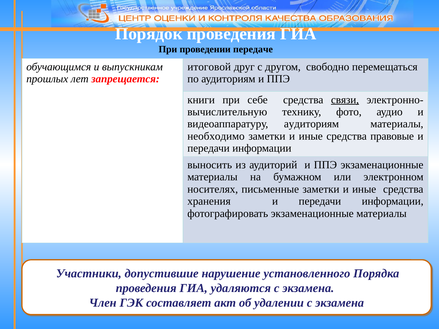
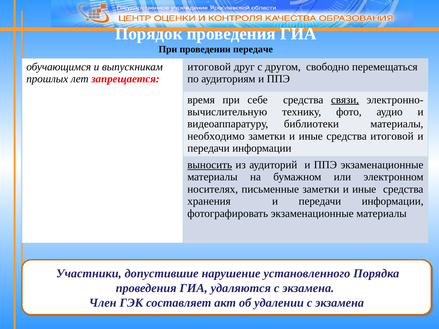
книги: книги -> время (201, 100)
видеоаппаратуру аудиториям: аудиториям -> библиотеки (311, 124)
средства правовые: правовые -> итоговой (392, 136)
выносить underline: none -> present (210, 165)
